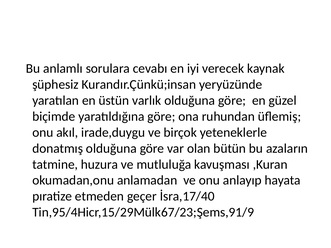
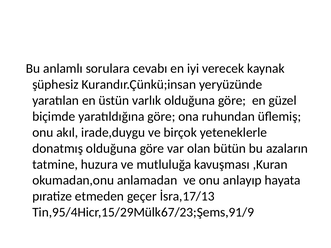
İsra,17/40: İsra,17/40 -> İsra,17/13 (187, 197)
